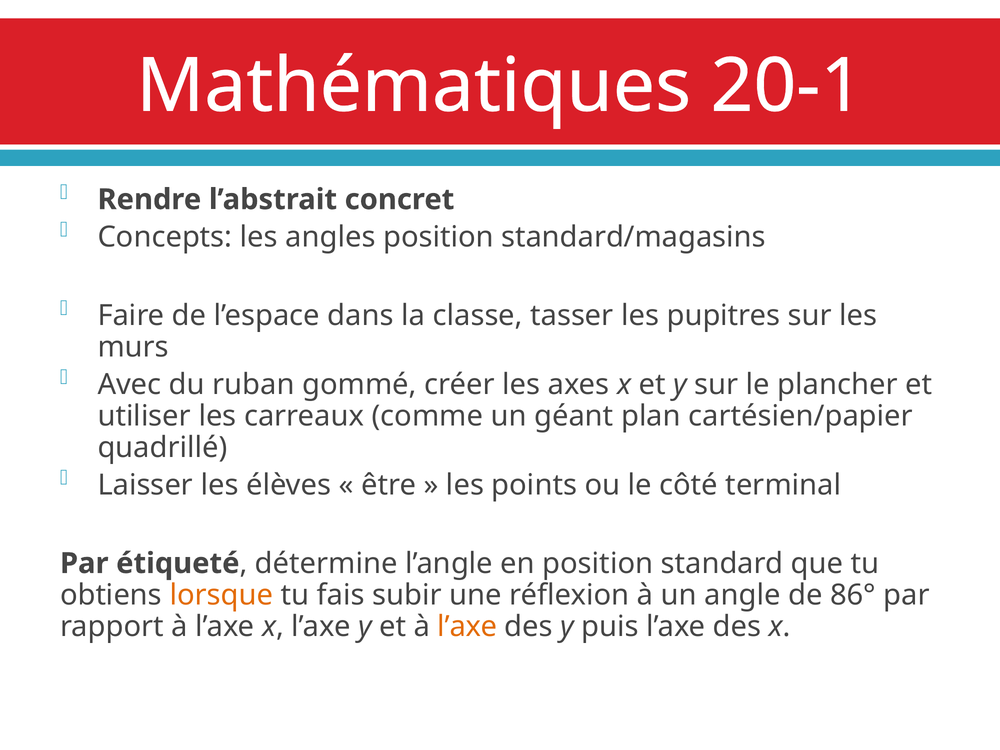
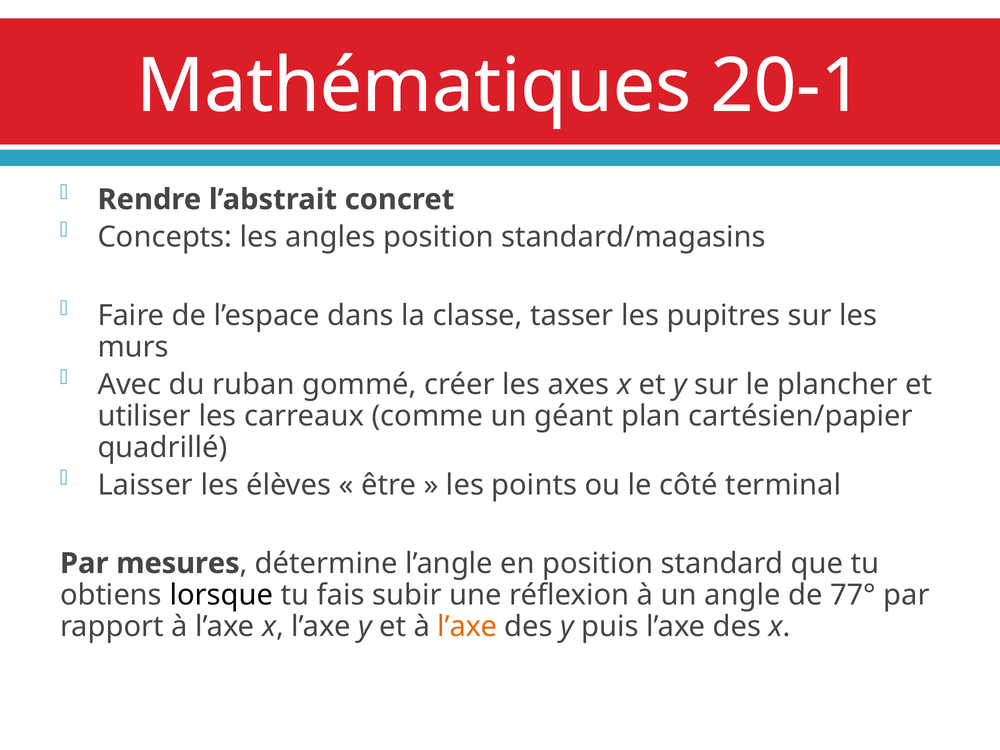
étiqueté: étiqueté -> mesures (178, 563)
lorsque colour: orange -> black (221, 595)
86°: 86° -> 77° (853, 595)
